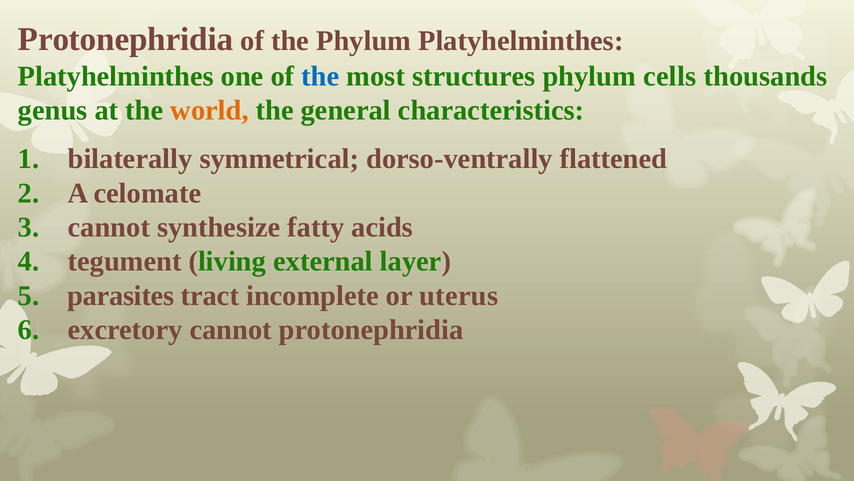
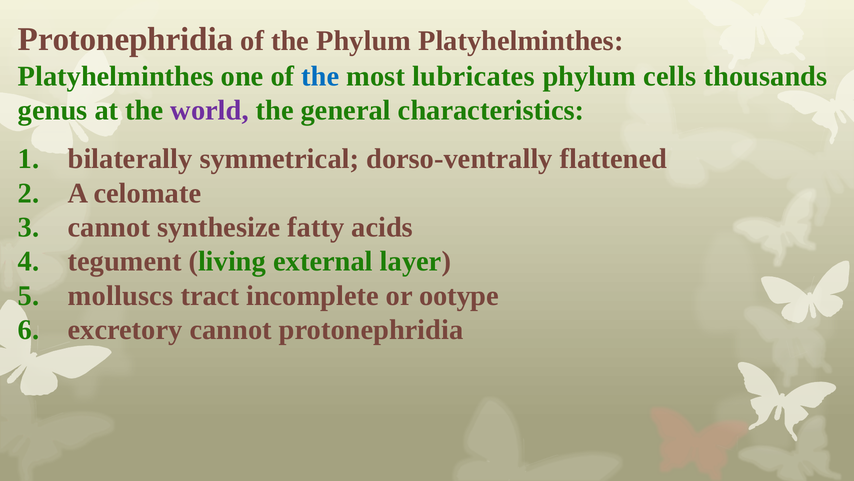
structures: structures -> lubricates (474, 76)
world colour: orange -> purple (210, 110)
parasites: parasites -> molluscs (121, 295)
uterus: uterus -> ootype (459, 295)
